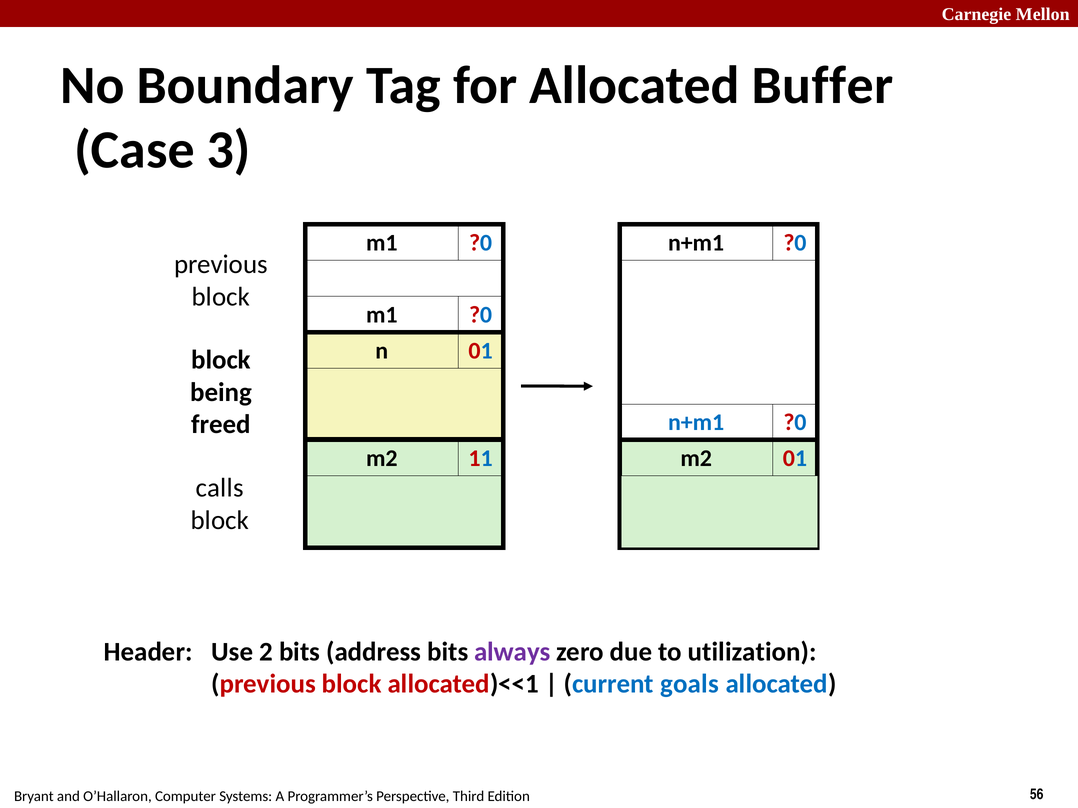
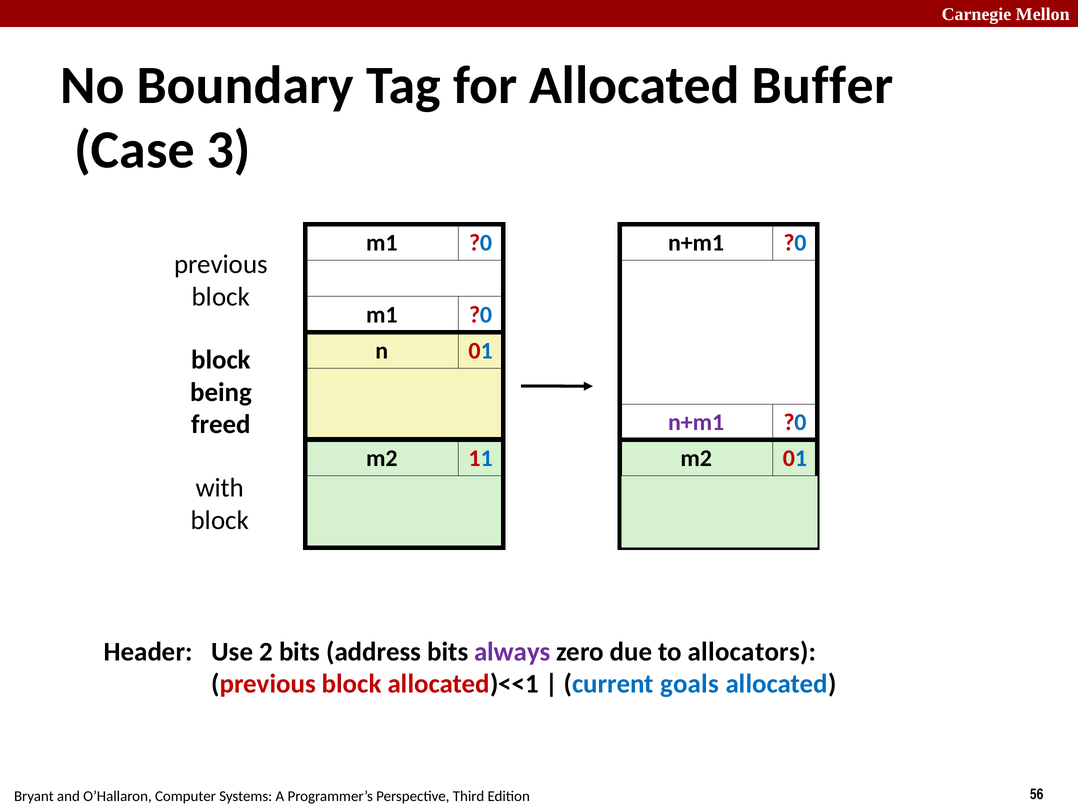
n+m1 colour: blue -> purple (696, 423)
calls: calls -> with (220, 488)
utilization: utilization -> allocators (752, 652)
